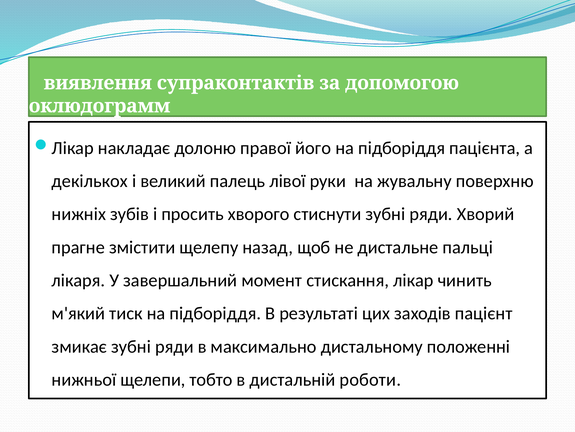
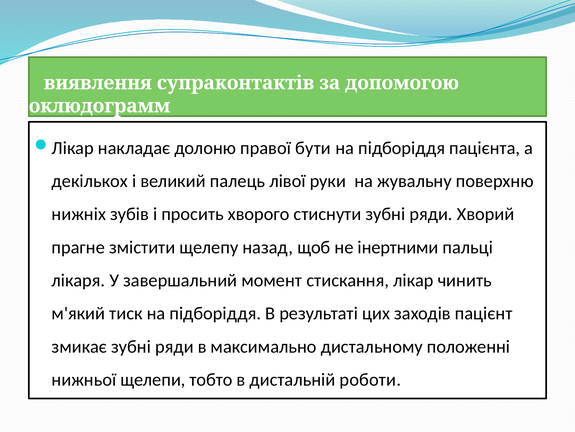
його: його -> бути (313, 148)
дистальне: дистальне -> інертними (398, 247)
